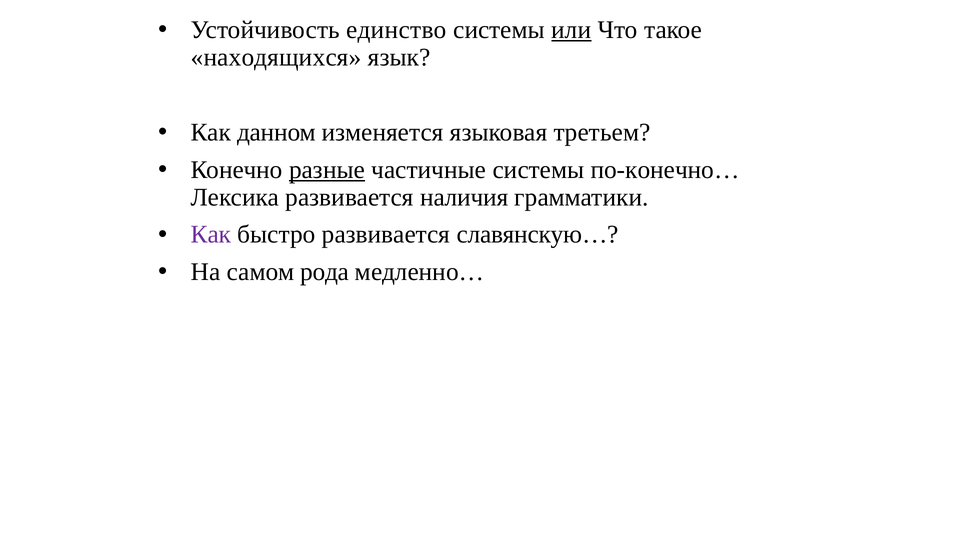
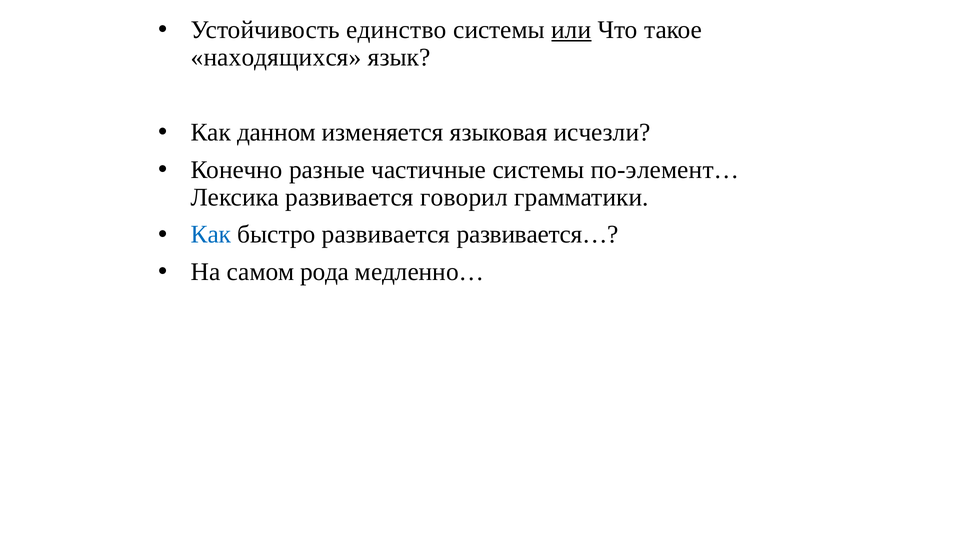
третьем: третьем -> исчезли (602, 132)
разные underline: present -> none (327, 170)
по-конечно…: по-конечно… -> по-элемент… (665, 170)
наличия: наличия -> говорил (464, 197)
Как colour: purple -> blue (211, 235)
славянскую…: славянскую… -> развивается… (538, 235)
